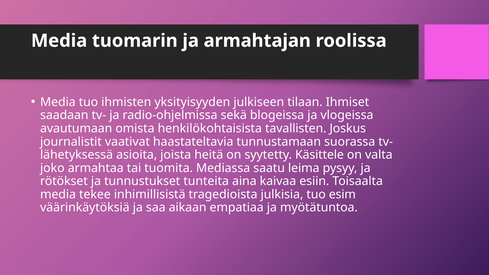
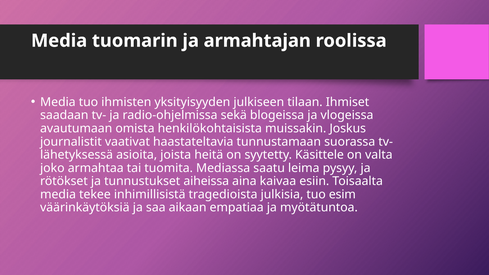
tavallisten: tavallisten -> muissakin (296, 128)
tunteita: tunteita -> aiheissa (206, 181)
